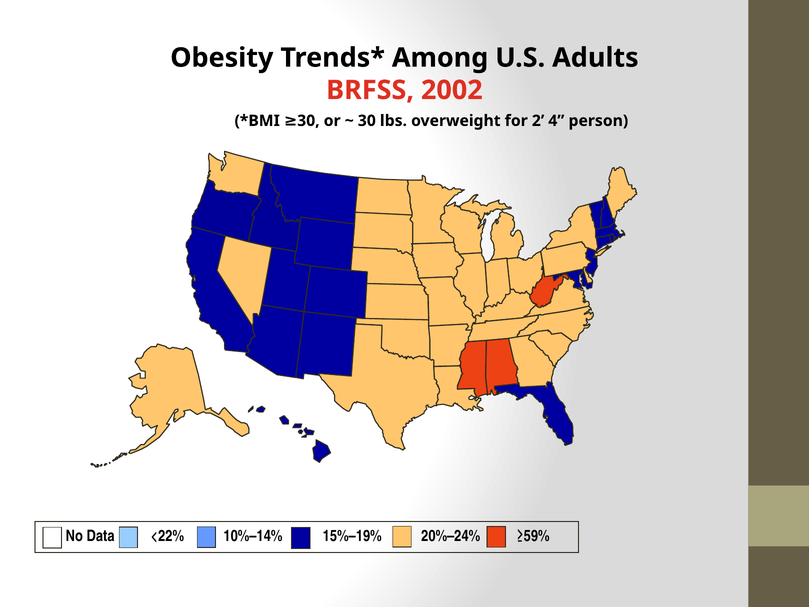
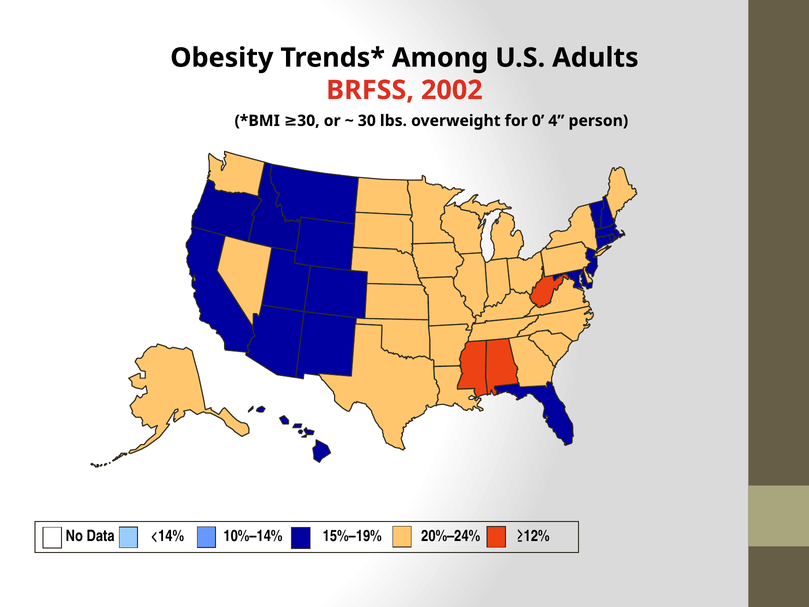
2: 2 -> 0 (538, 121)
<22%: <22% -> <14% (167, 536)
≥59%: ≥59% -> ≥12% (533, 536)
